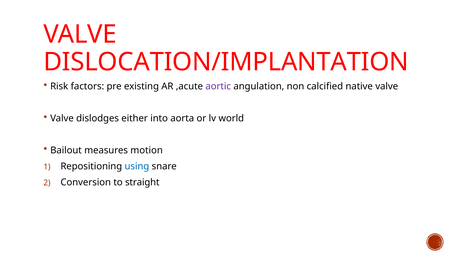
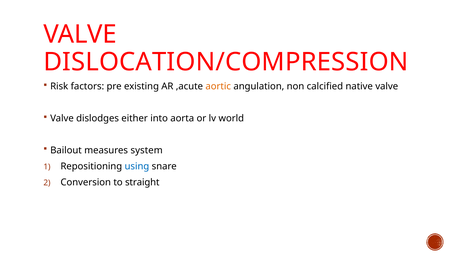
DISLOCATION/IMPLANTATION: DISLOCATION/IMPLANTATION -> DISLOCATION/COMPRESSION (226, 62)
aortic colour: purple -> orange (218, 86)
motion: motion -> system (147, 150)
